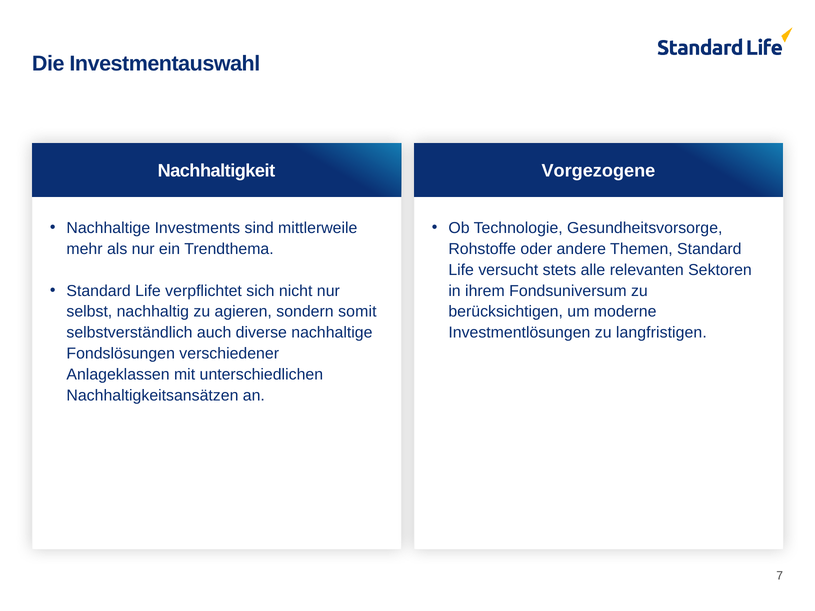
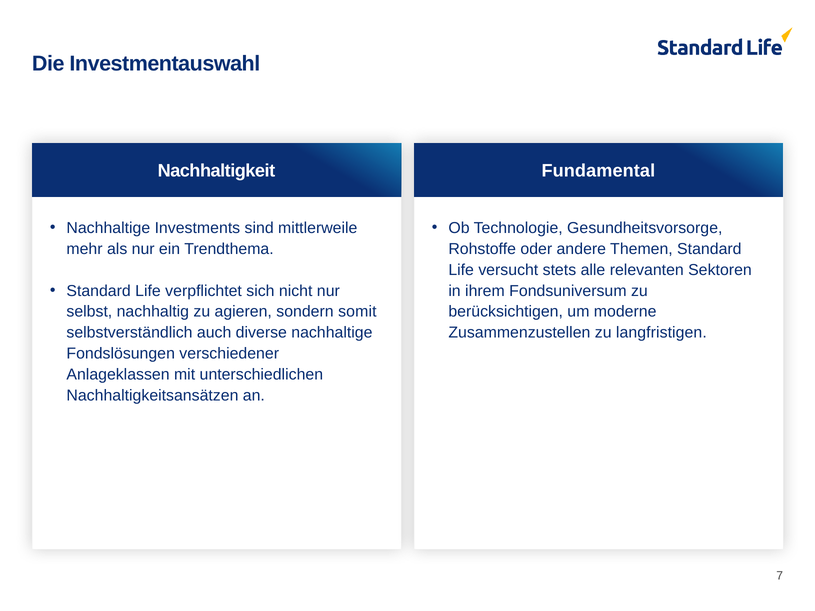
Vorgezogene: Vorgezogene -> Fundamental (598, 171)
Investmentlösungen: Investmentlösungen -> Zusammenzustellen (519, 333)
